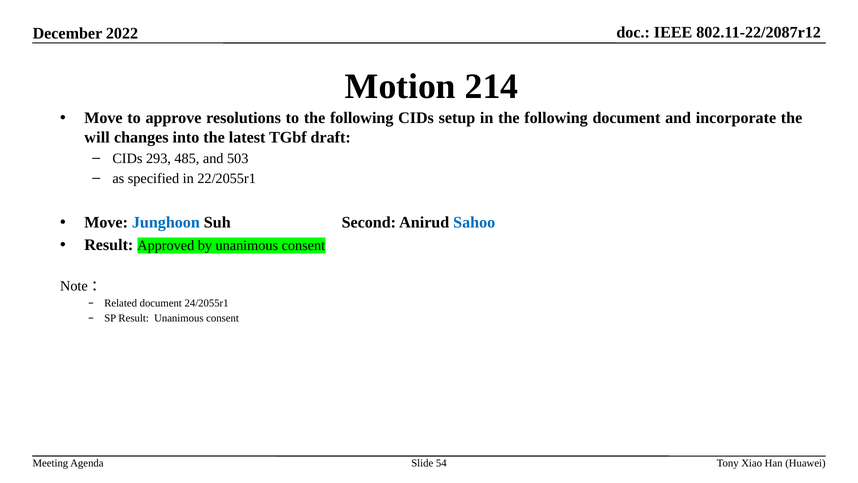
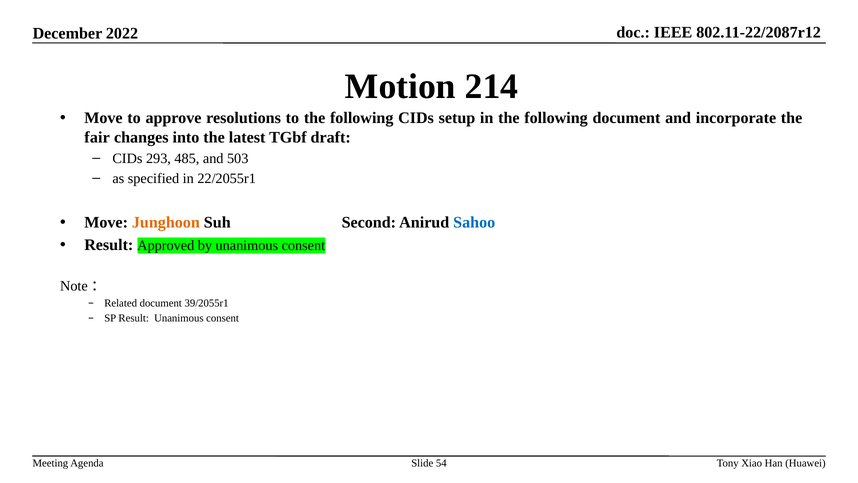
will: will -> fair (97, 137)
Junghoon colour: blue -> orange (166, 222)
24/2055r1: 24/2055r1 -> 39/2055r1 (207, 303)
